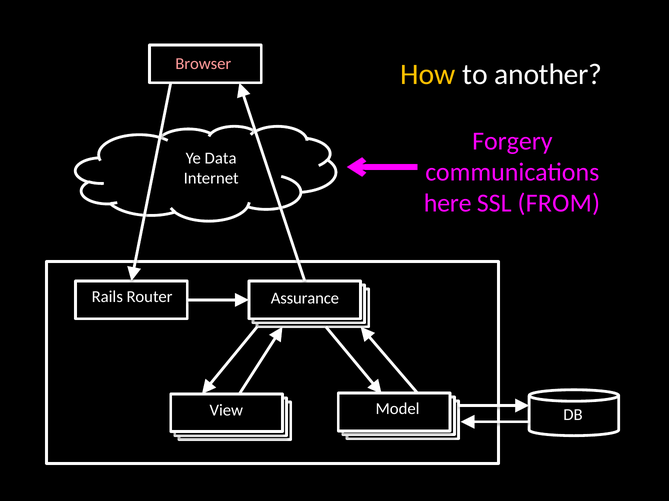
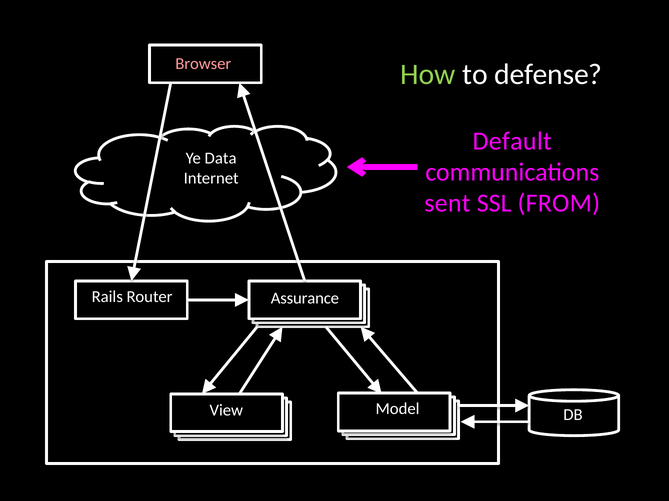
How colour: yellow -> light green (428, 74)
another: another -> defense (548, 74)
Forgery: Forgery -> Default (512, 141)
here: here -> sent (447, 204)
